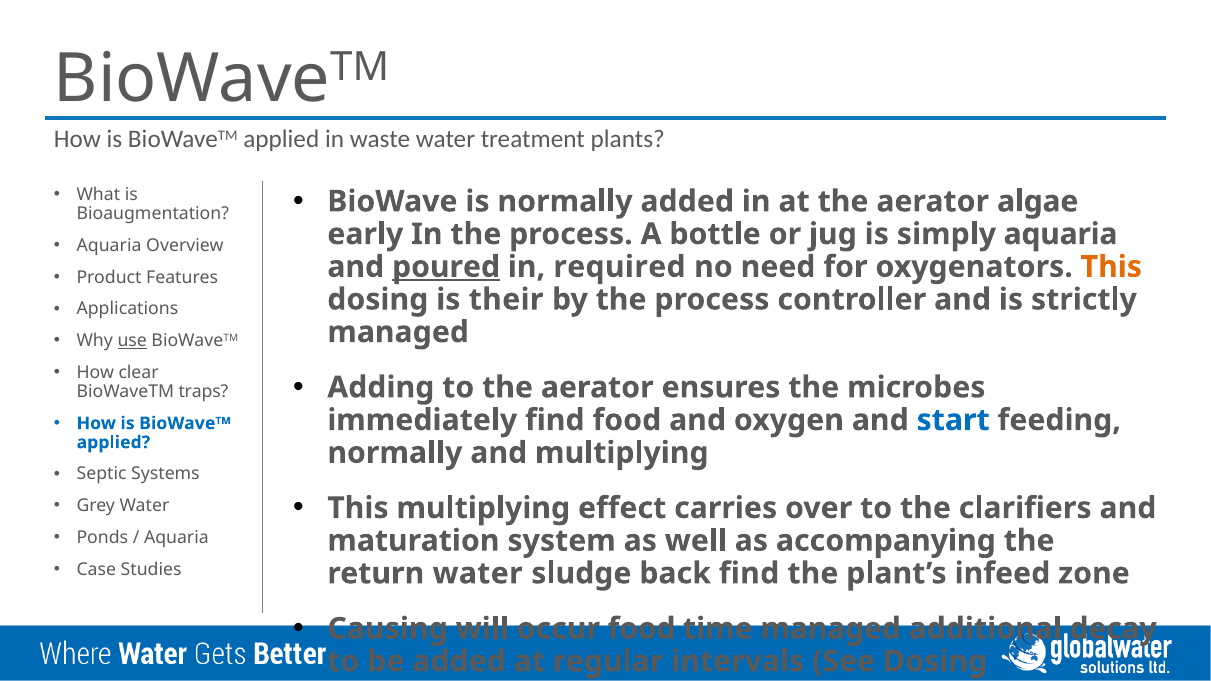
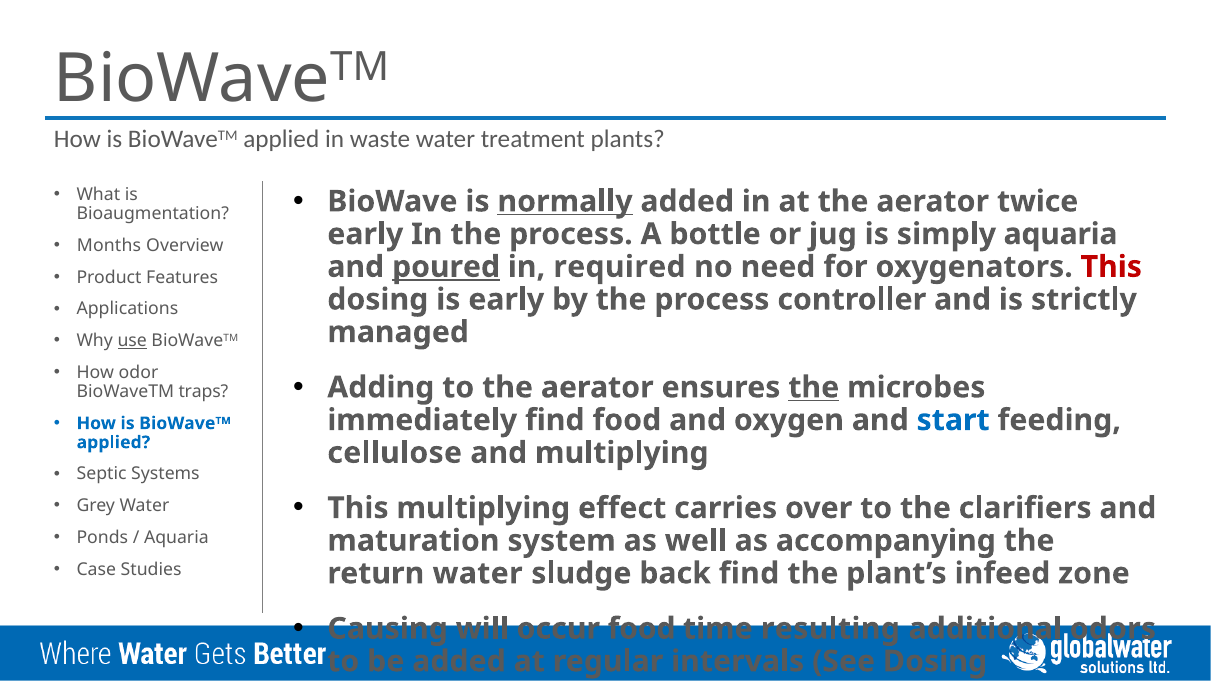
normally underline: none -> present (565, 202)
algae: algae -> twice (1038, 202)
Aquaria: Aquaria -> Months (109, 246)
This colour: orange -> red (1111, 267)
is their: their -> early (506, 300)
clear: clear -> odor (138, 373)
the underline: none -> present (814, 388)
normally: normally -> cellulose (395, 453)
time managed: managed -> resulting (830, 629)
decay: decay -> odors (1113, 629)
